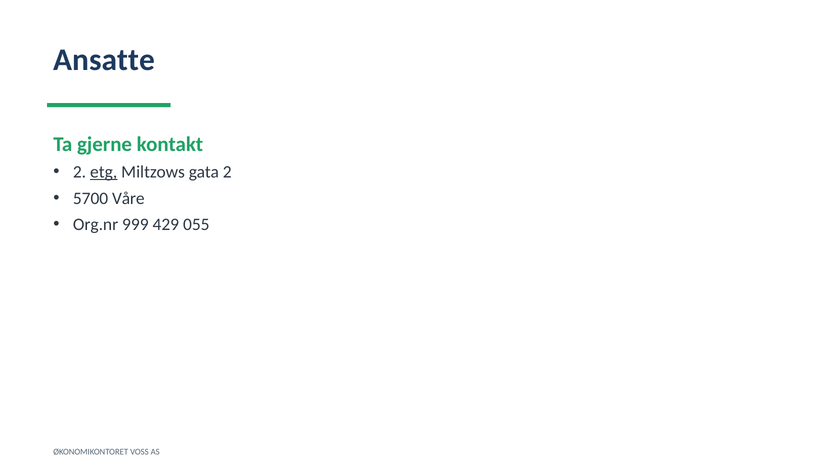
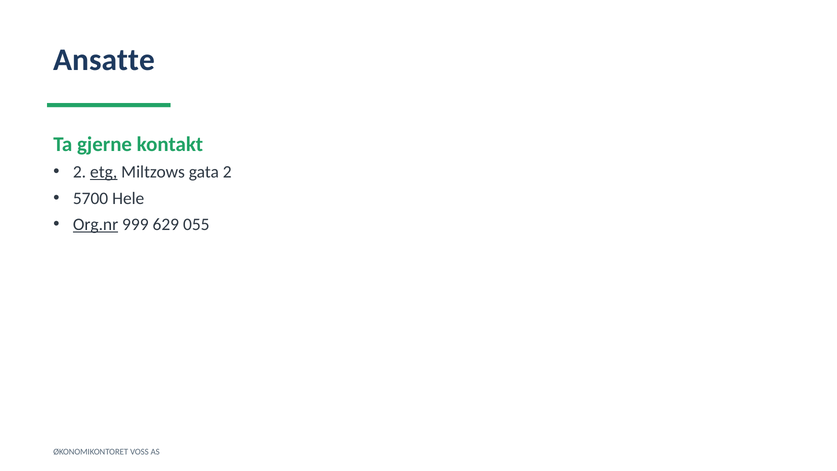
Våre: Våre -> Hele (128, 198)
Org.nr underline: none -> present (96, 224)
429: 429 -> 629 (166, 224)
